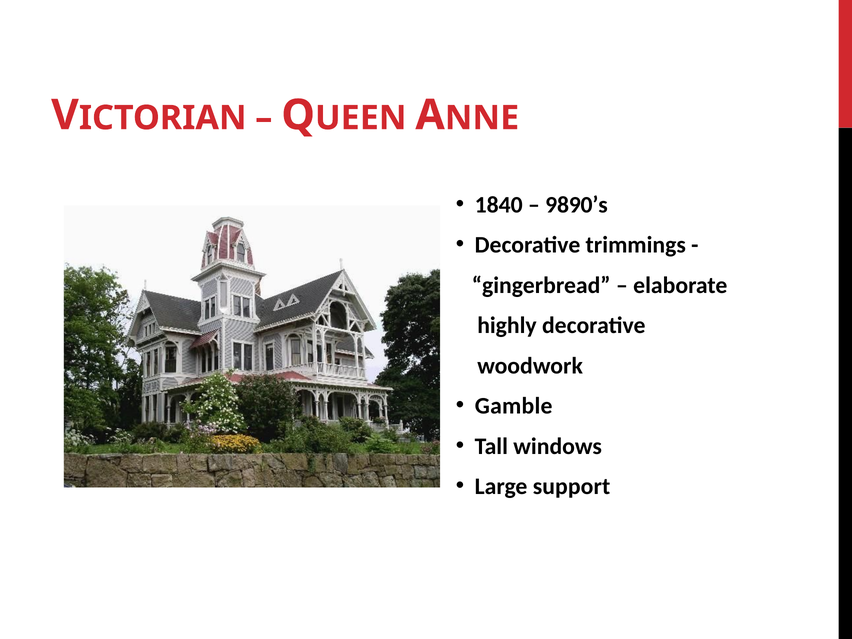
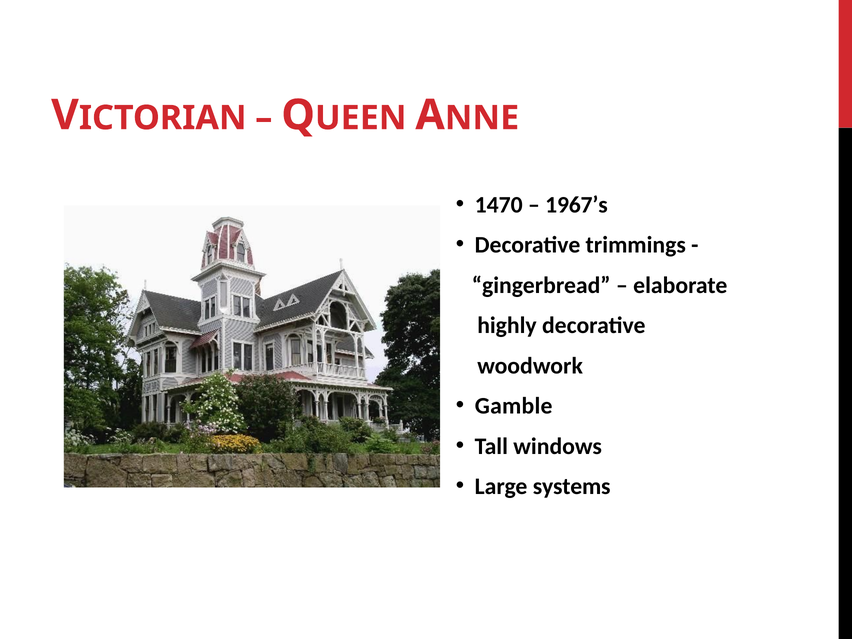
1840: 1840 -> 1470 (499, 205)
9890’s: 9890’s -> 1967’s (576, 205)
support: support -> systems (572, 486)
